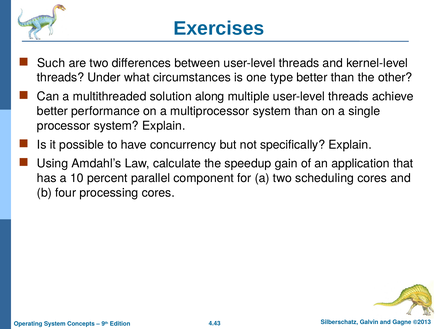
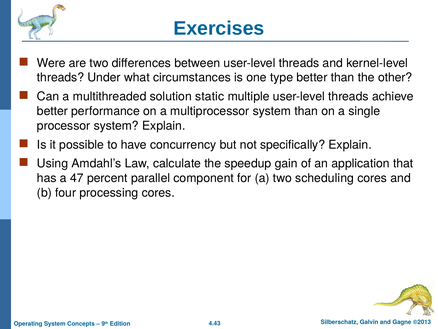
Such: Such -> Were (51, 63)
along: along -> static (210, 96)
10: 10 -> 47 (77, 178)
